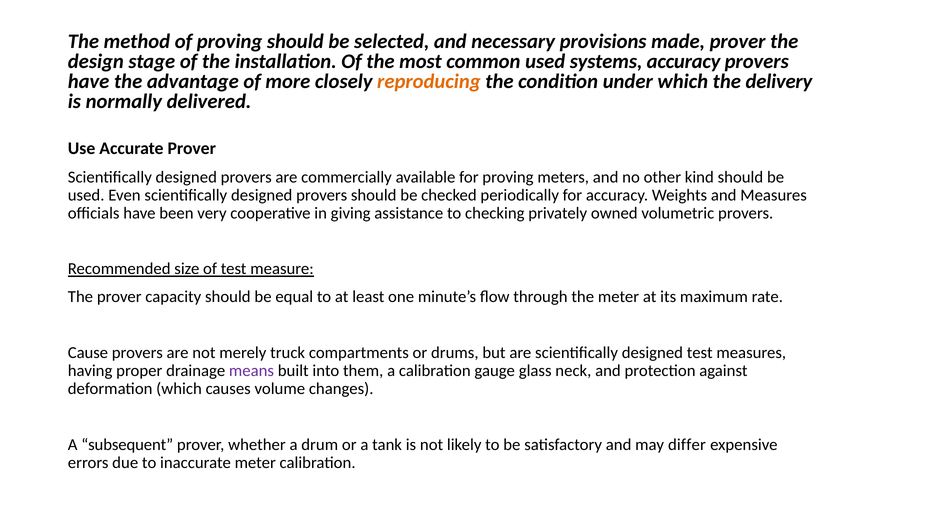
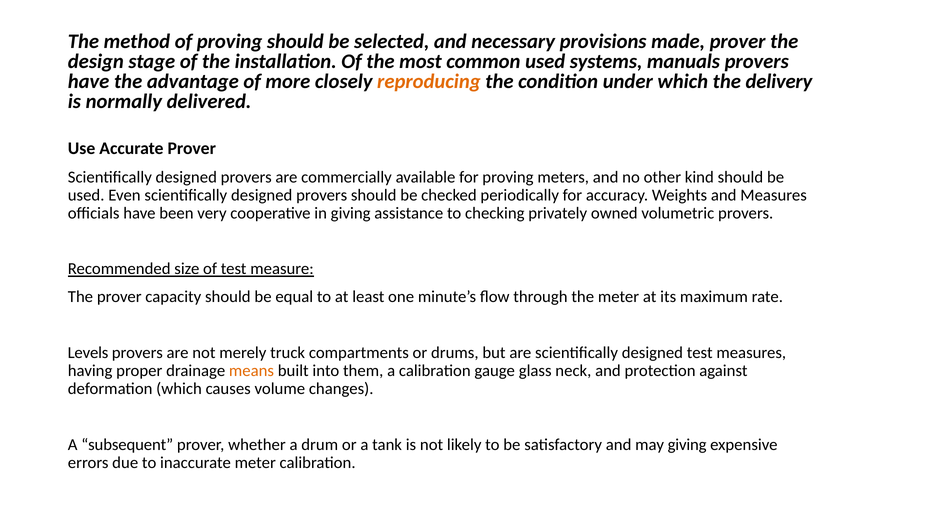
systems accuracy: accuracy -> manuals (683, 61)
Cause: Cause -> Levels (88, 353)
means colour: purple -> orange (251, 371)
may differ: differ -> giving (687, 445)
